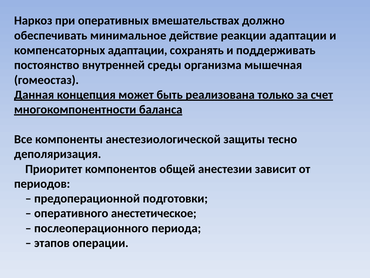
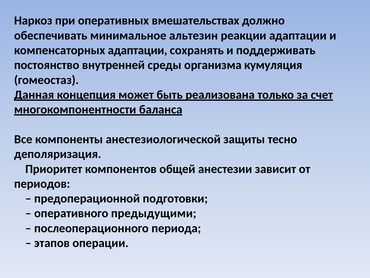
действие: действие -> альтезин (194, 35)
мышечная: мышечная -> кумуляция (273, 65)
анестетическое: анестетическое -> предыдущими (154, 213)
